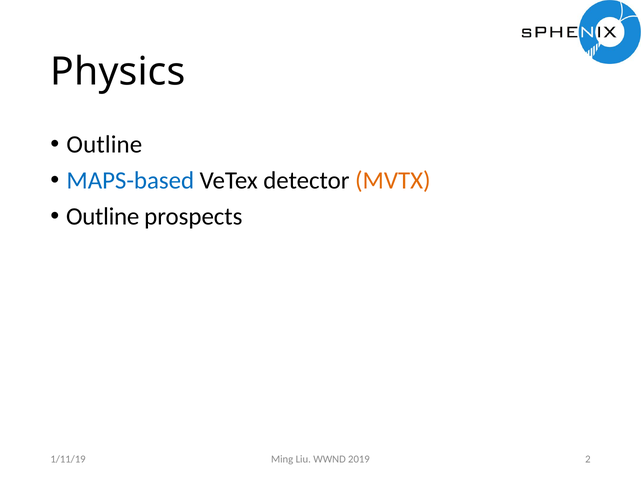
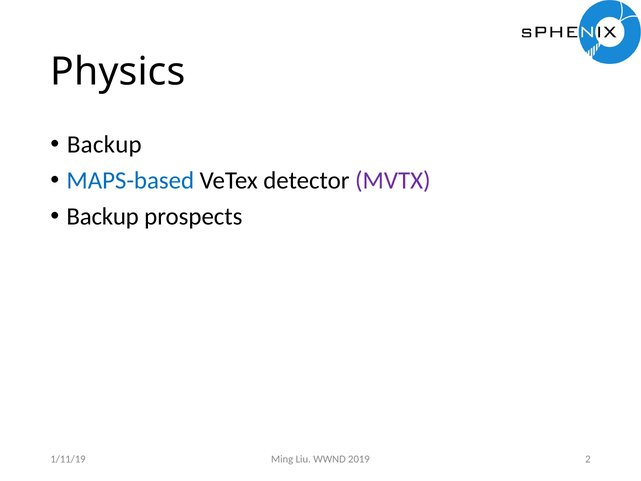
Outline: Outline -> Backup (104, 145)
MVTX colour: orange -> purple (393, 180)
Outline: Outline -> Backup (103, 216)
